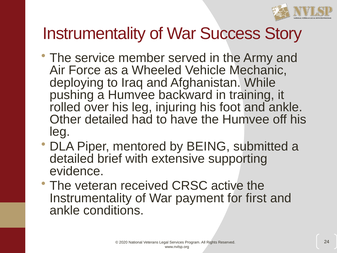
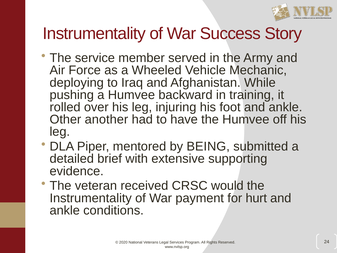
Other detailed: detailed -> another (106, 119)
active: active -> would (227, 186)
first: first -> hurt (256, 198)
